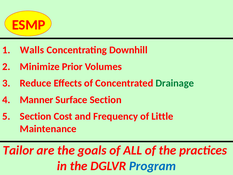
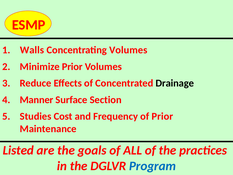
Concentrating Downhill: Downhill -> Volumes (128, 50)
Drainage colour: green -> black (175, 83)
Section: Section -> Studies (36, 116)
of Little: Little -> Prior (162, 116)
Tailor: Tailor -> Listed (18, 150)
